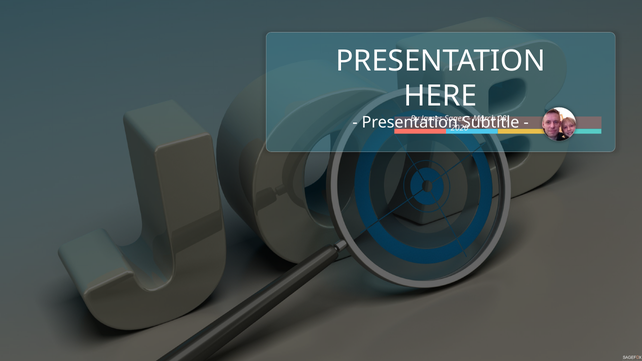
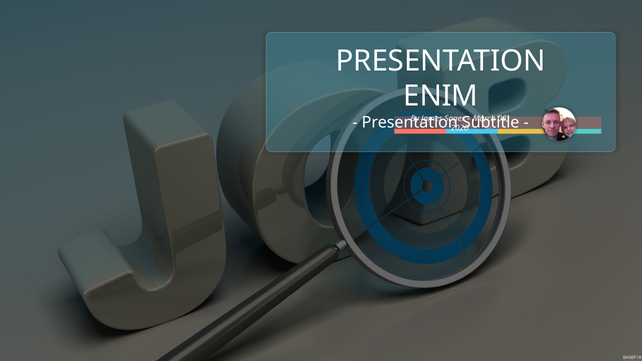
HERE: HERE -> ENIM (441, 96)
